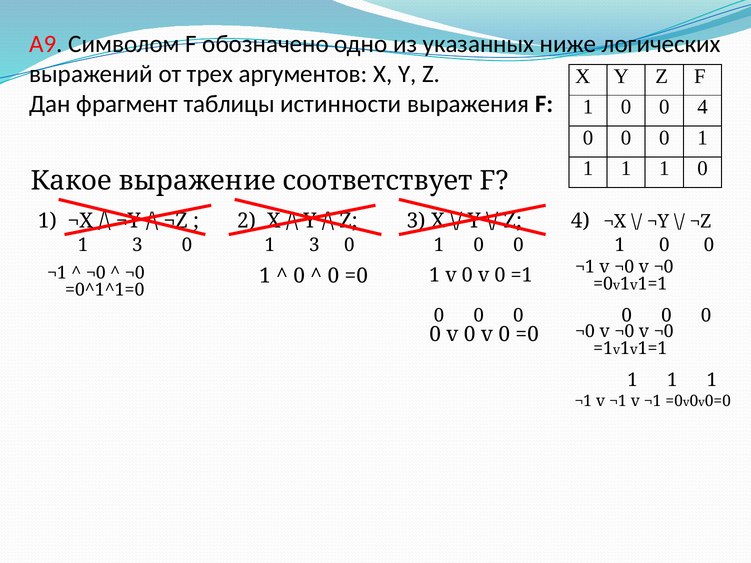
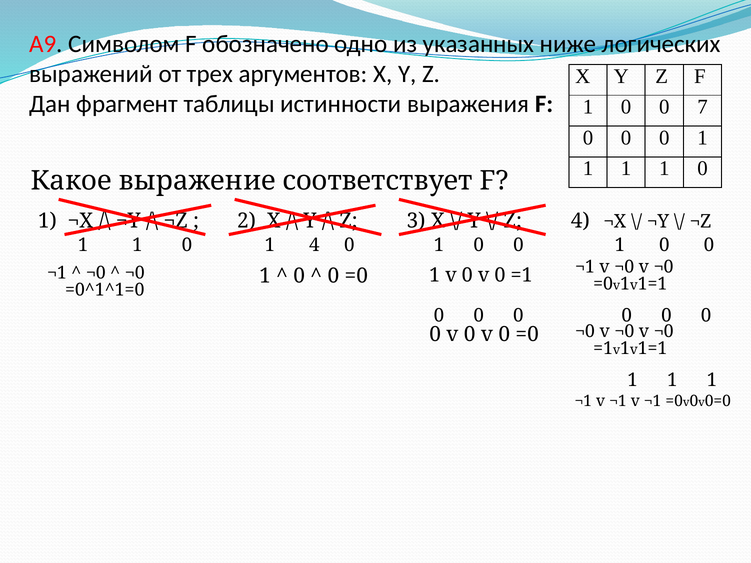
0 4: 4 -> 7 (703, 107)
3: 3 -> 1 (137, 245)
3: 3 -> 4 (314, 245)
